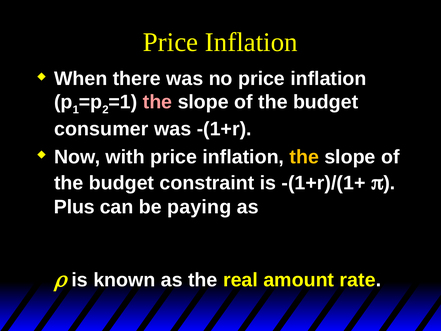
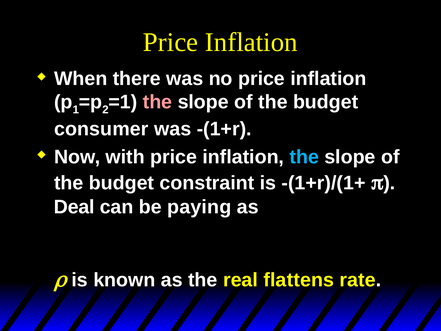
the colour: yellow -> light blue (304, 157)
Plus: Plus -> Deal (74, 207)
amount: amount -> flattens (299, 280)
